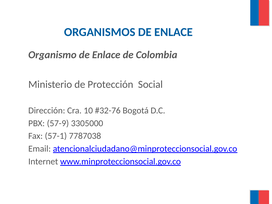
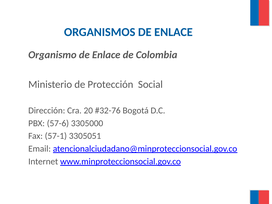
10: 10 -> 20 (88, 111)
57-9: 57-9 -> 57-6 (58, 123)
7787038: 7787038 -> 3305051 (85, 136)
